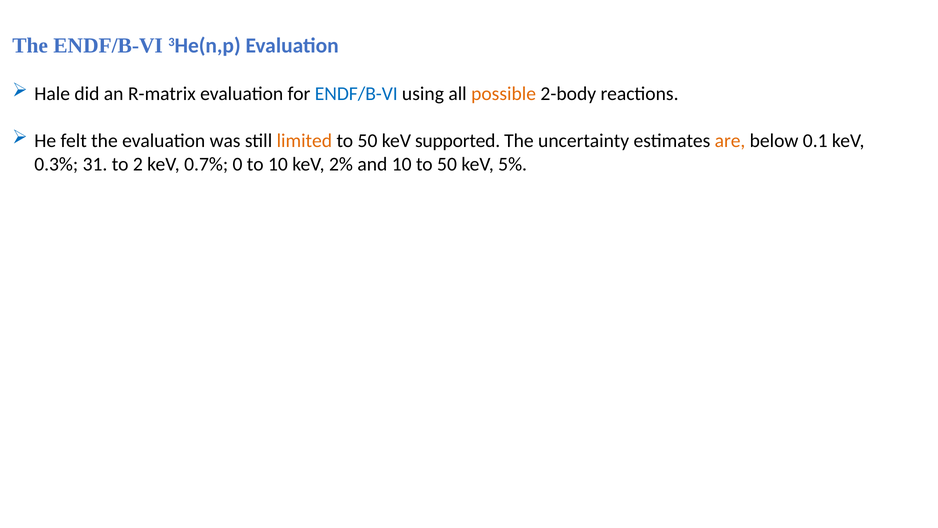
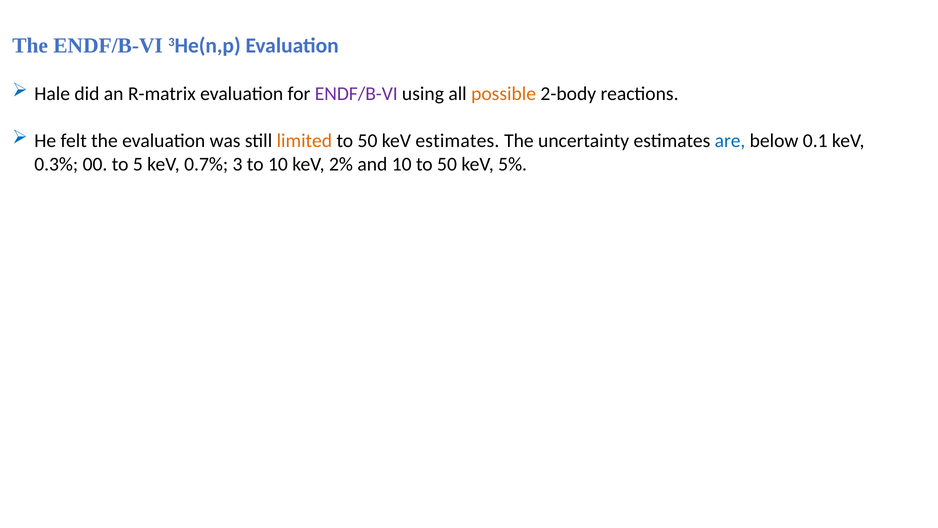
ENDF/B-VI colour: blue -> purple (356, 94)
keV supported: supported -> estimates (457, 141)
are colour: orange -> blue (730, 141)
31: 31 -> 00 (95, 164)
2: 2 -> 5 (138, 164)
0: 0 -> 3 (238, 164)
